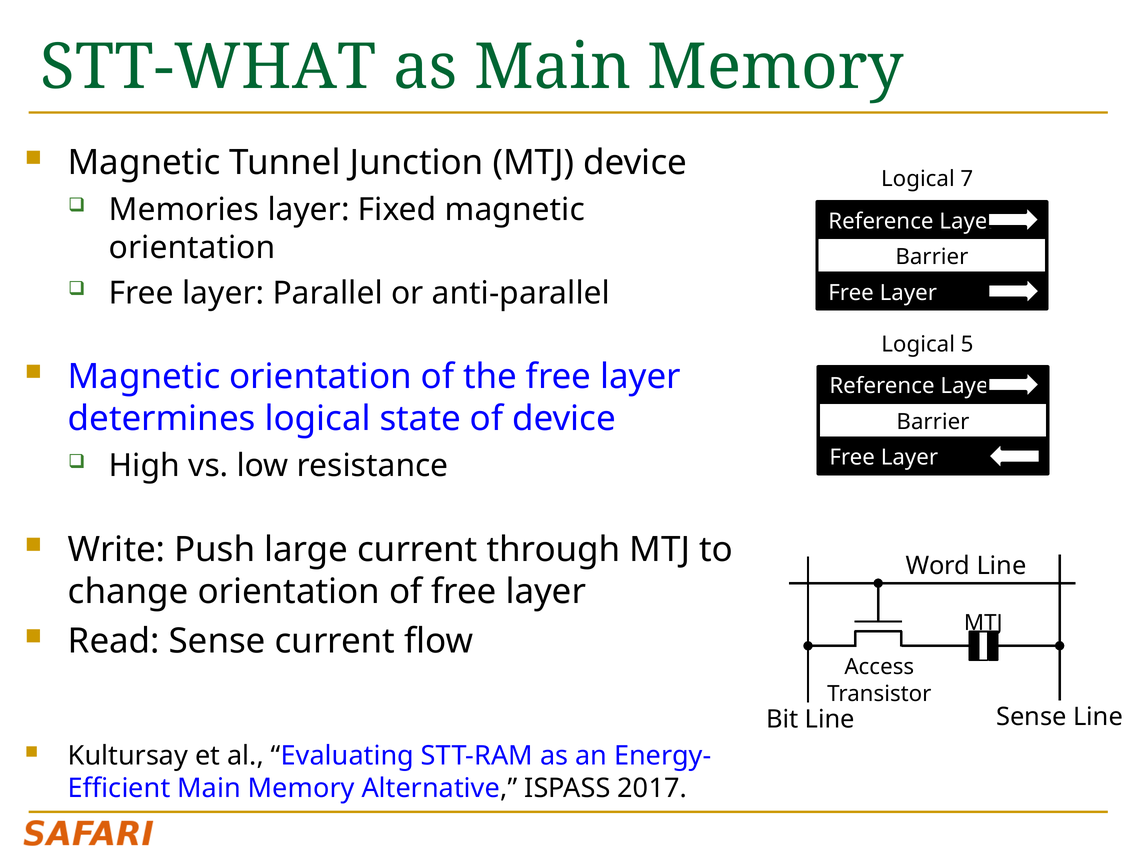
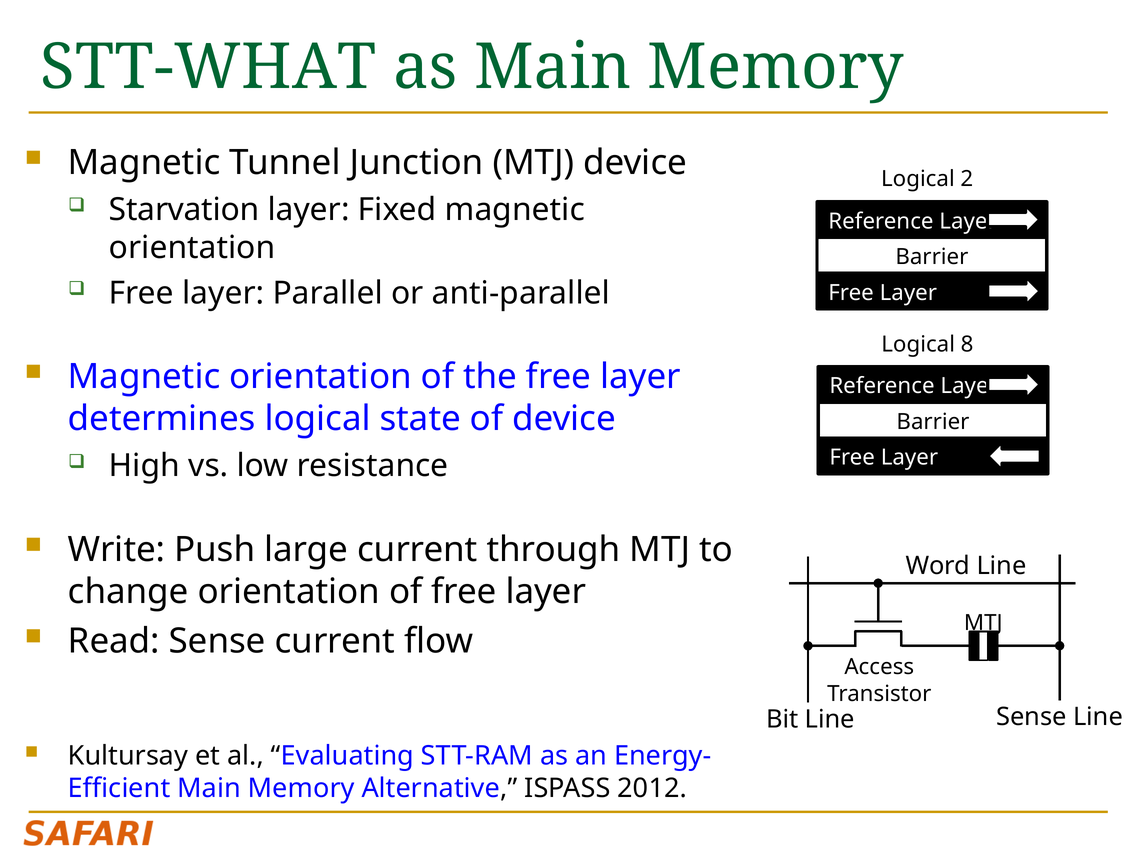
7: 7 -> 2 (967, 179)
Memories: Memories -> Starvation (184, 210)
5: 5 -> 8 (967, 344)
2017: 2017 -> 2012 (652, 789)
